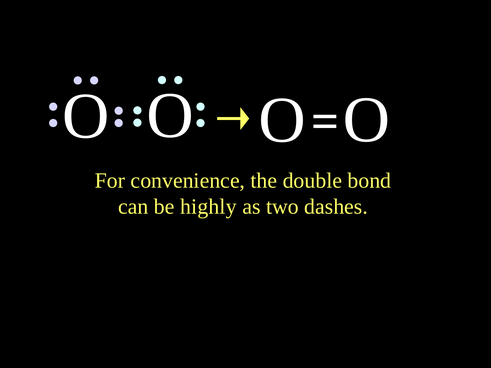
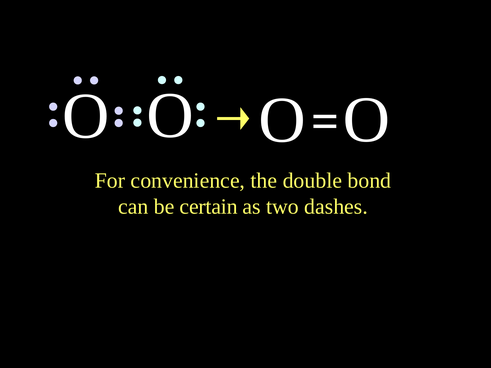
highly: highly -> certain (209, 207)
